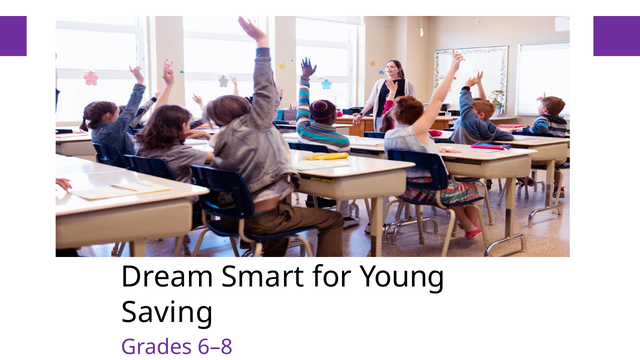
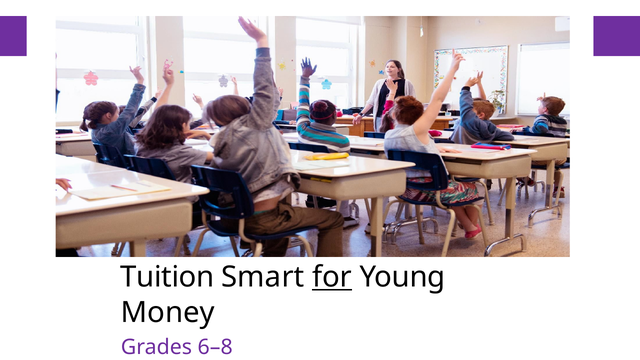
Dream: Dream -> Tuition (167, 277)
for underline: none -> present (332, 277)
Saving: Saving -> Money (168, 312)
